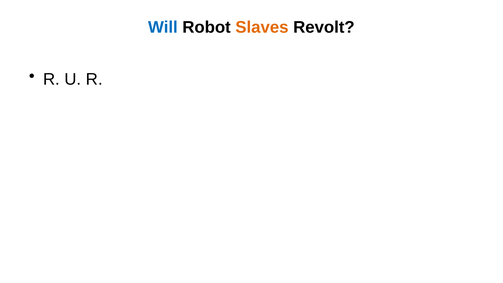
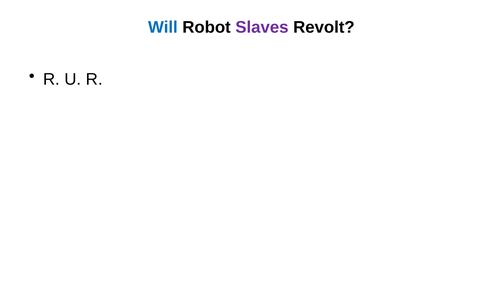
Slaves colour: orange -> purple (262, 27)
